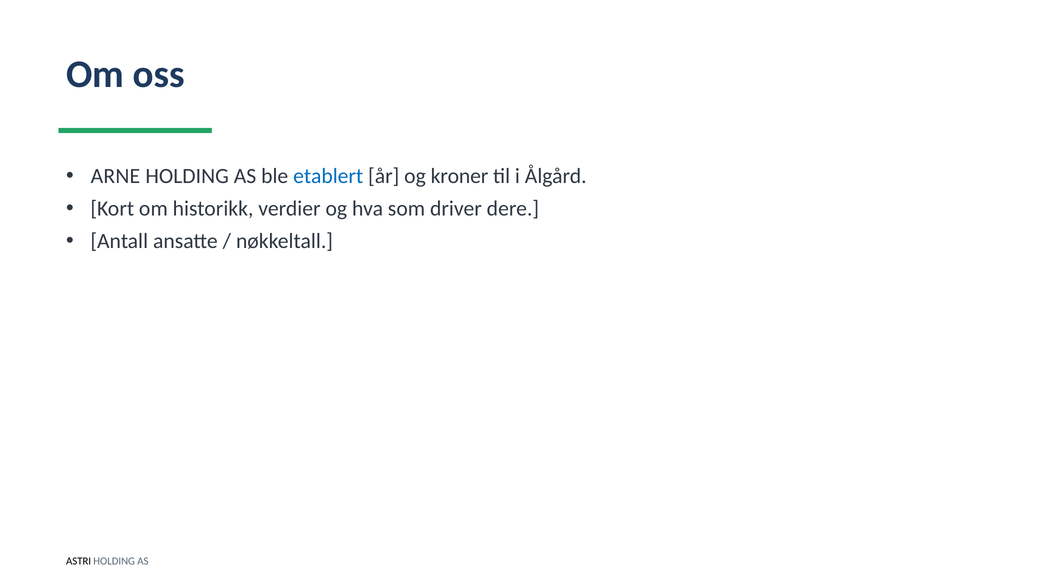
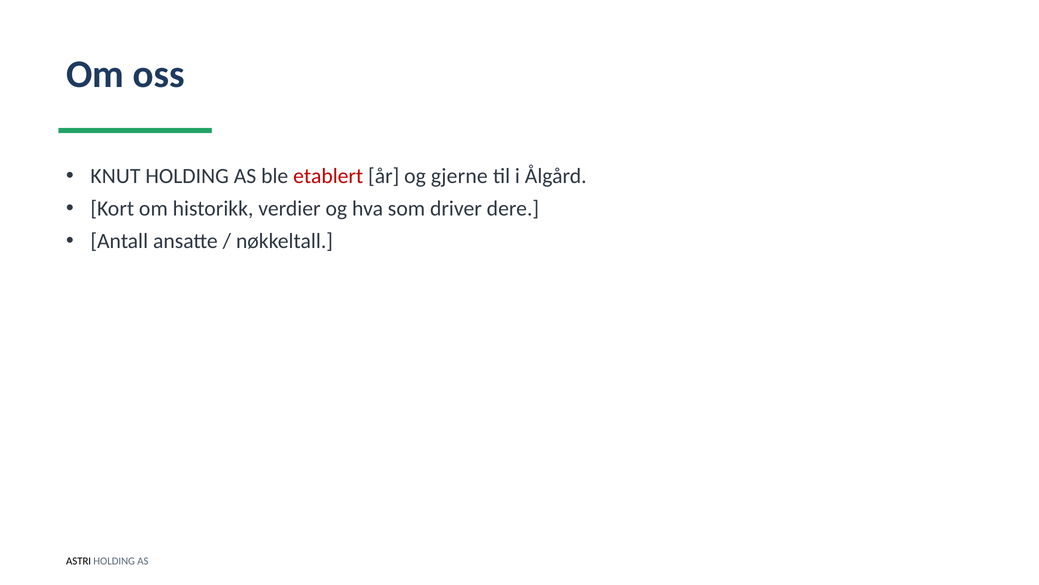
ARNE: ARNE -> KNUT (115, 176)
etablert colour: blue -> red (328, 176)
kroner: kroner -> gjerne (459, 176)
